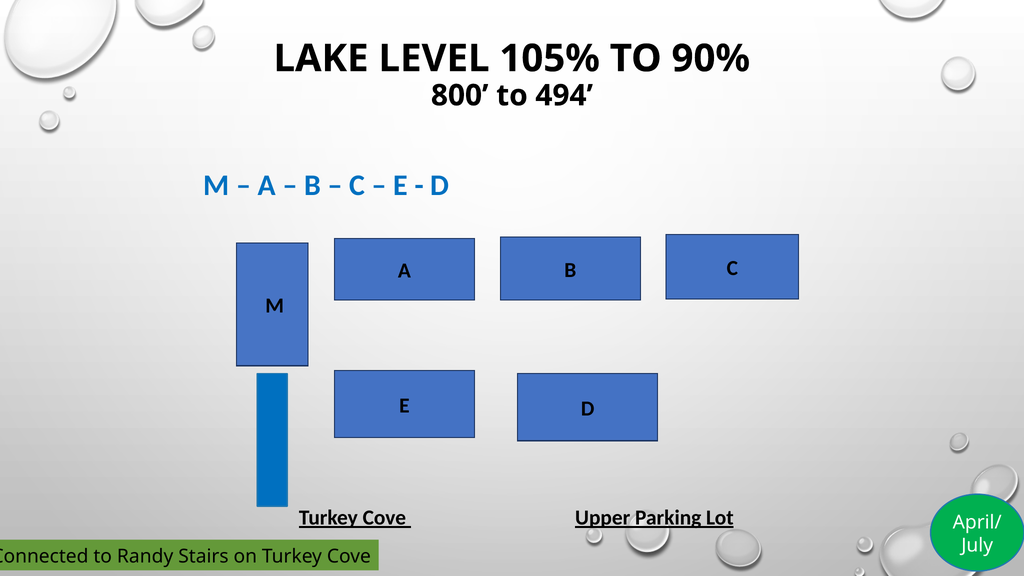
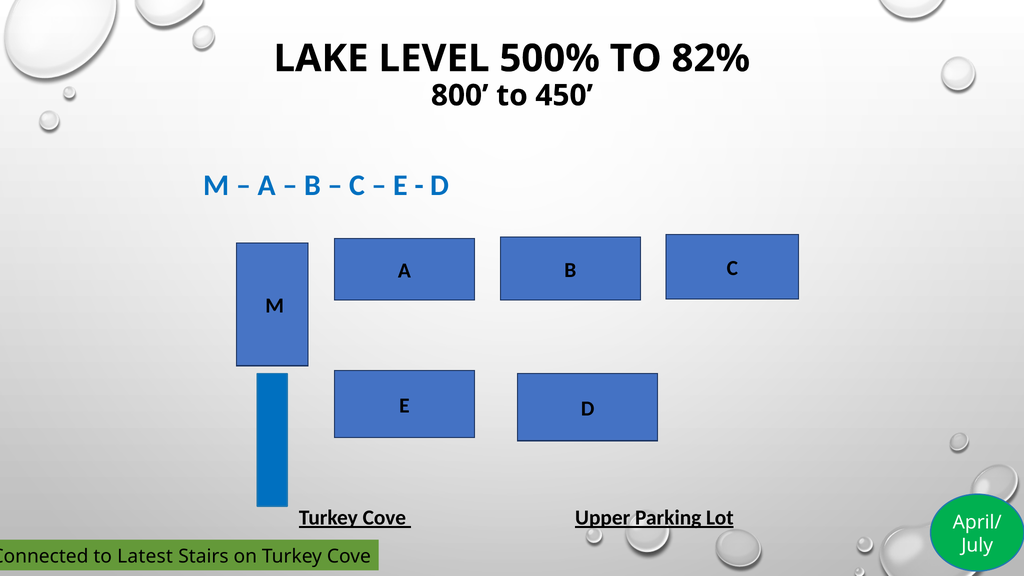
105%: 105% -> 500% (550, 59)
90%: 90% -> 82% (711, 59)
494: 494 -> 450 (564, 95)
Randy: Randy -> Latest (145, 556)
